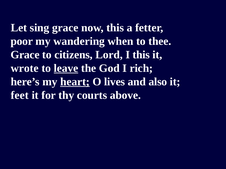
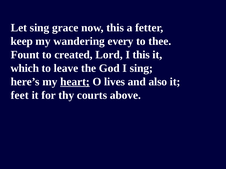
poor: poor -> keep (22, 41)
when: when -> every (121, 41)
Grace: Grace -> Fount (25, 55)
citizens: citizens -> created (73, 55)
wrote: wrote -> which (25, 68)
leave underline: present -> none (66, 68)
I rich: rich -> sing (141, 68)
